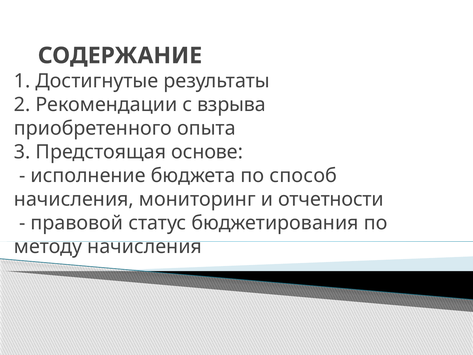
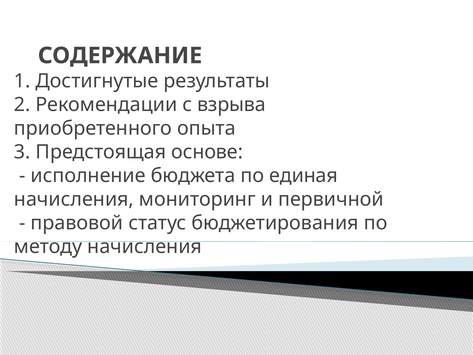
способ: способ -> единая (304, 176)
отчетности: отчетности -> первичной (331, 199)
